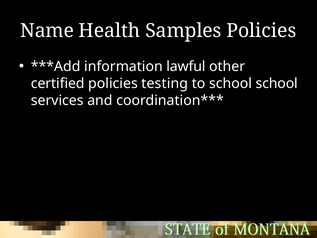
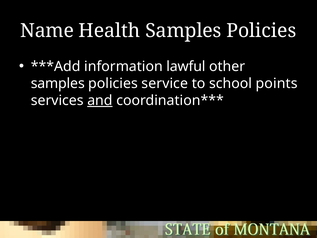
certified: certified -> samples (58, 83)
testing: testing -> service (165, 83)
school school: school -> points (277, 83)
and underline: none -> present (100, 100)
